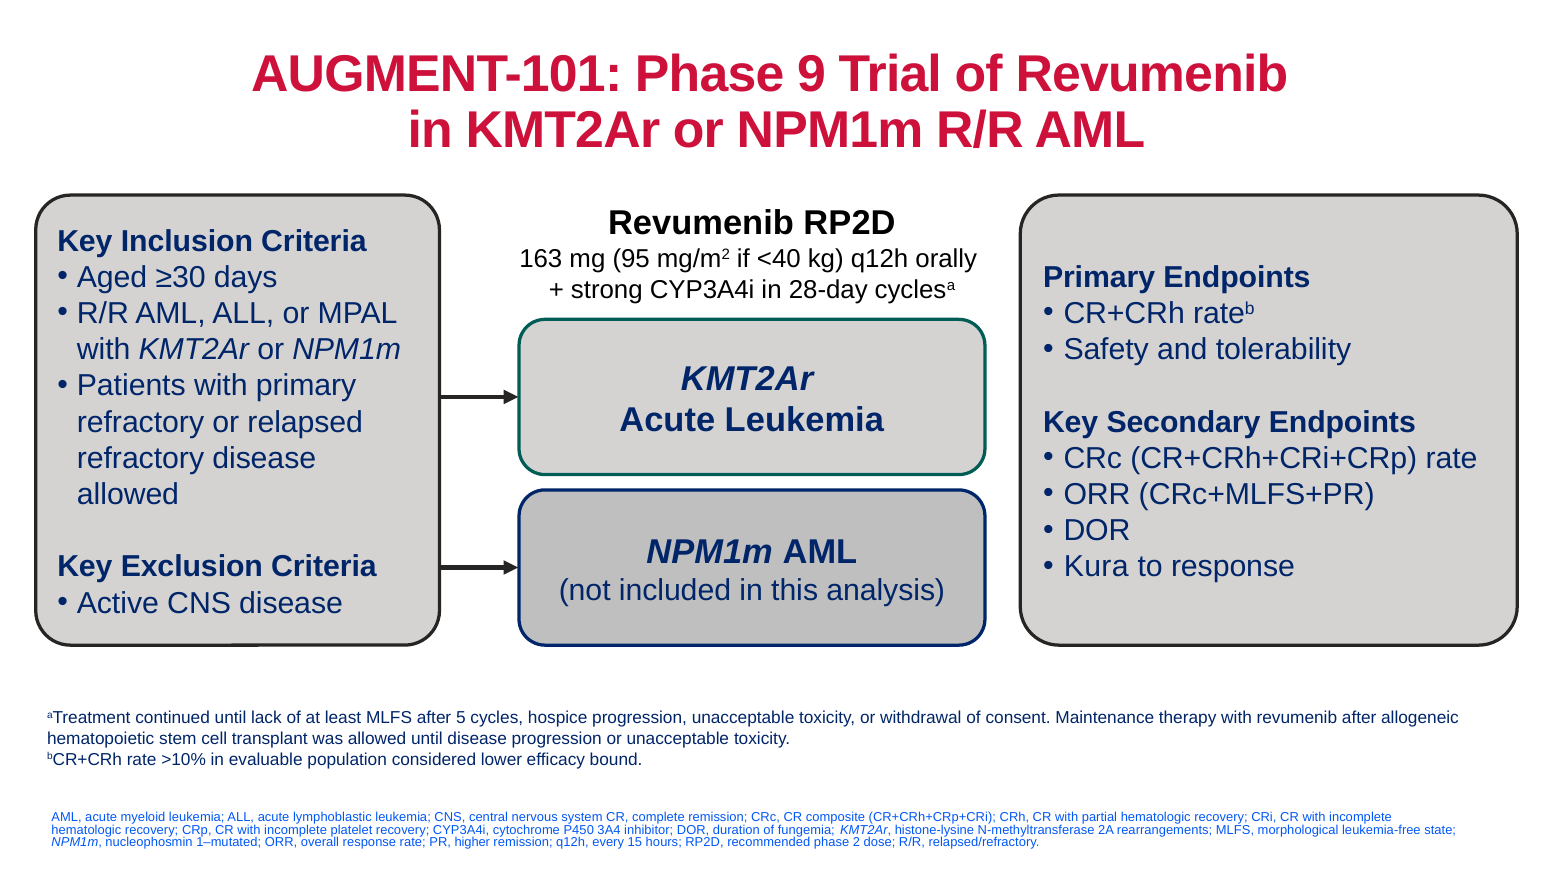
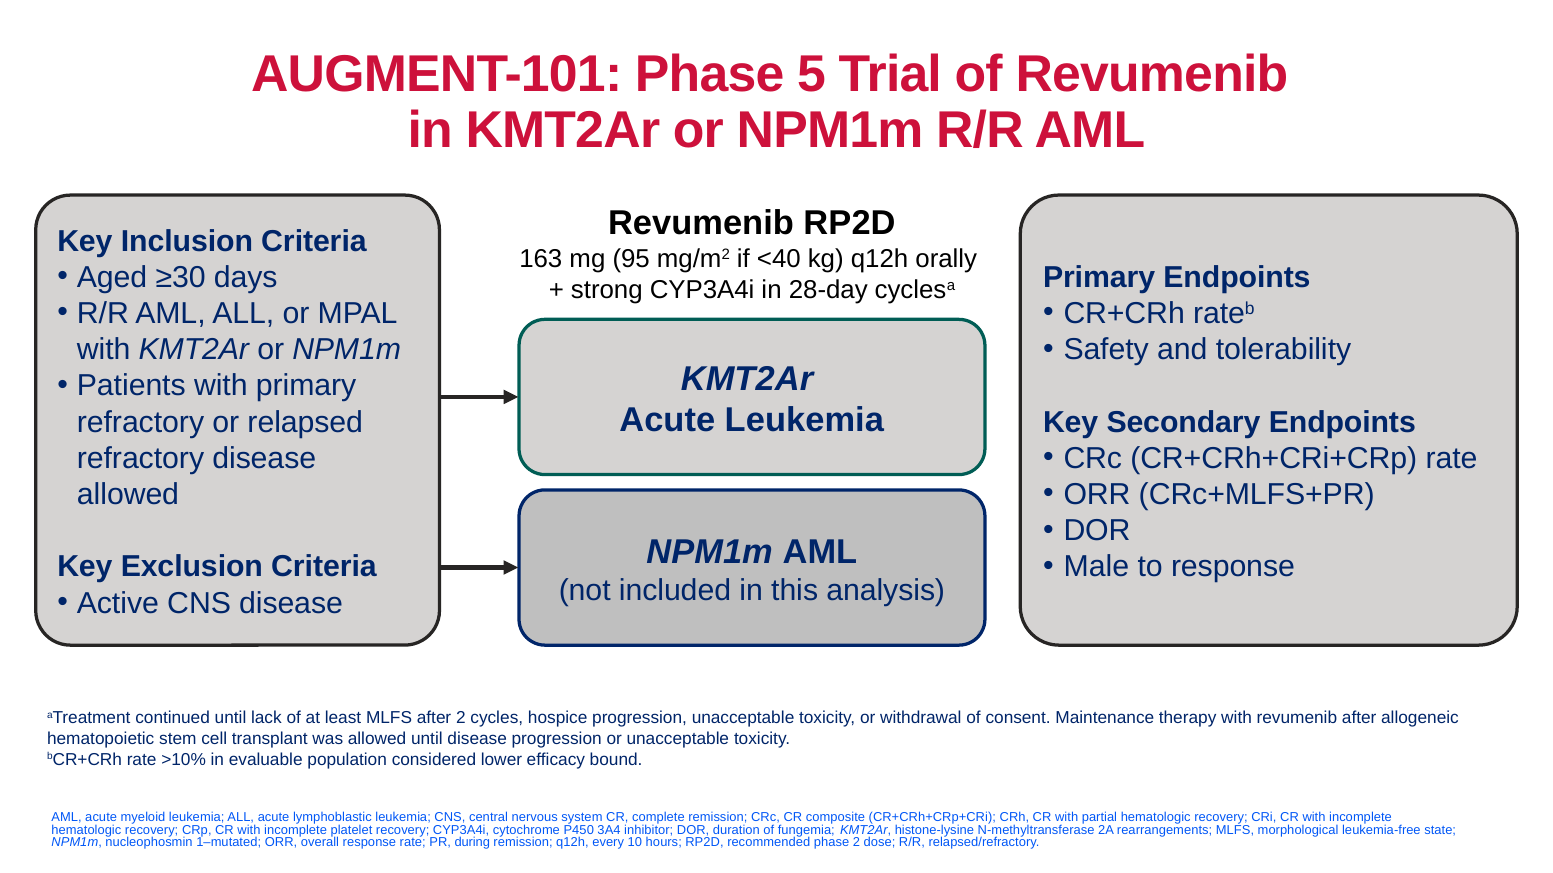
9: 9 -> 5 (812, 74)
Kura: Kura -> Male (1096, 567)
after 5: 5 -> 2 (461, 719)
higher: higher -> during (472, 843)
15: 15 -> 10 (635, 843)
